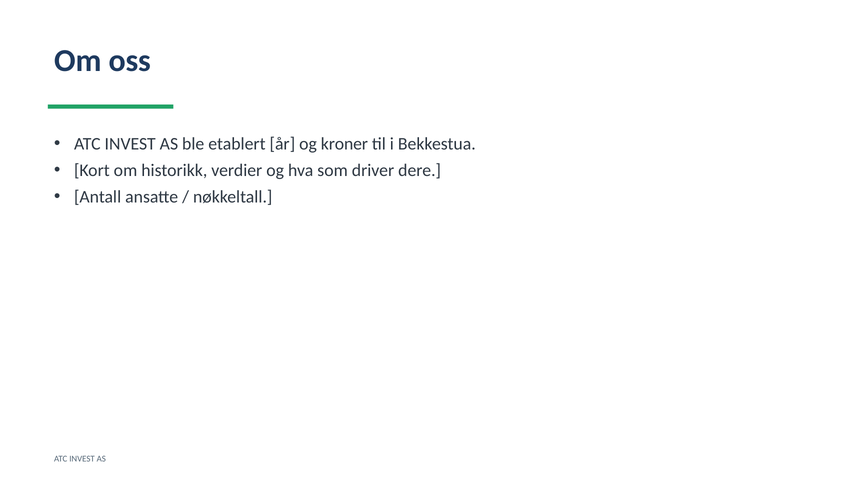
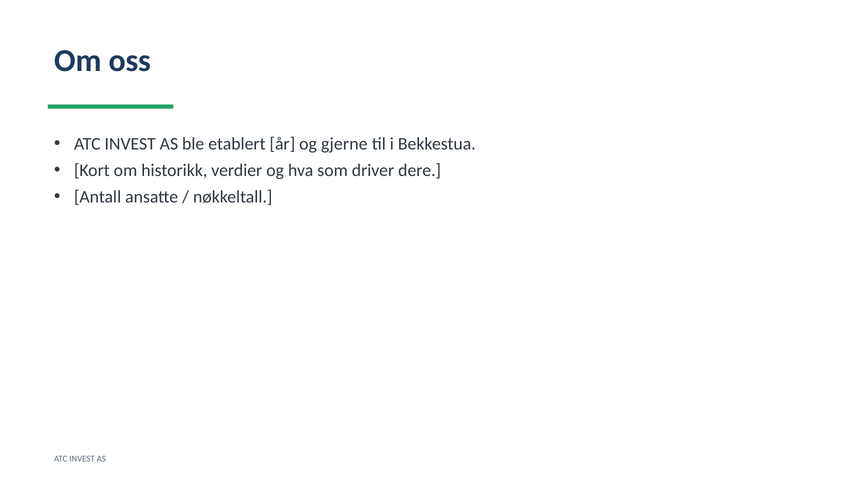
kroner: kroner -> gjerne (344, 144)
